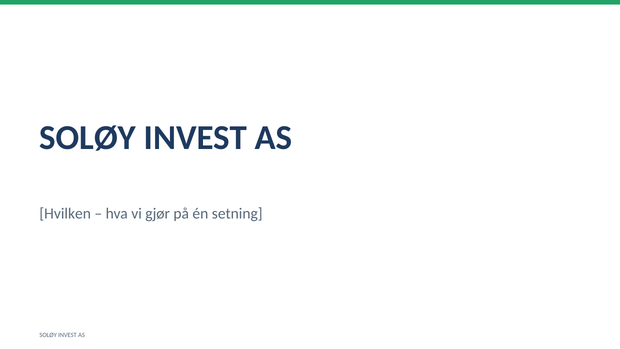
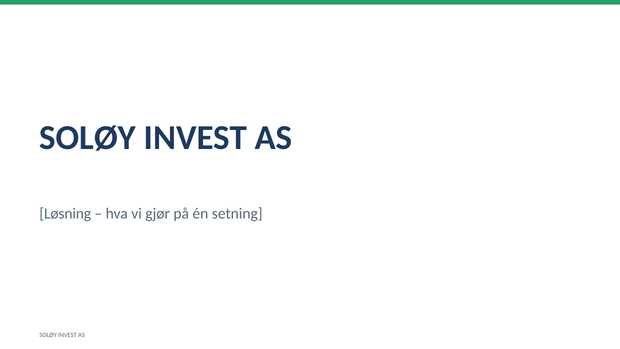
Hvilken: Hvilken -> Løsning (65, 214)
